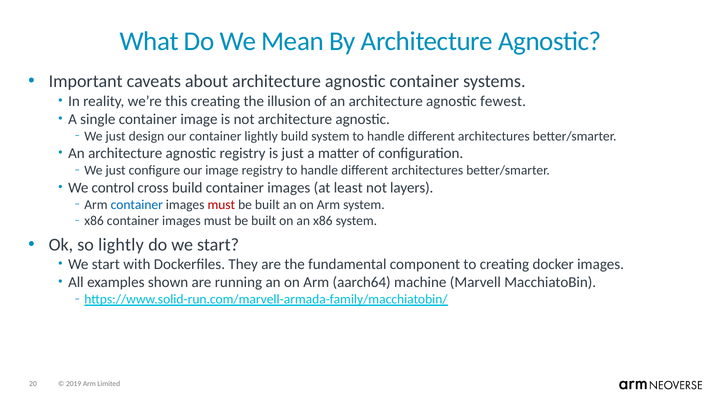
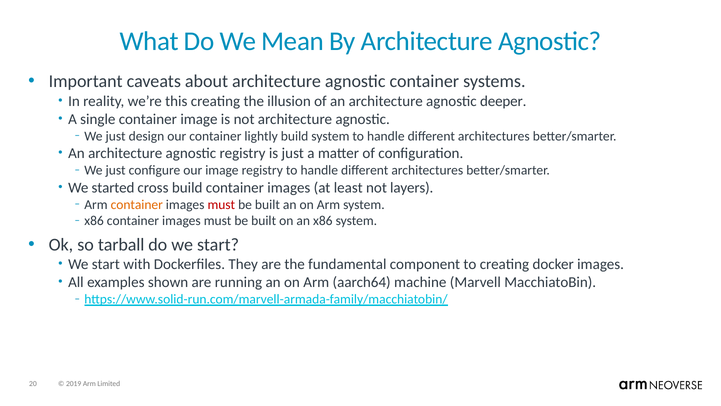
fewest: fewest -> deeper (503, 101)
control: control -> started (113, 187)
container colour: blue -> orange (137, 205)
so lightly: lightly -> tarball (121, 244)
